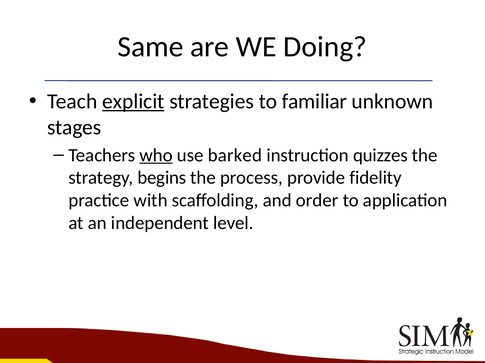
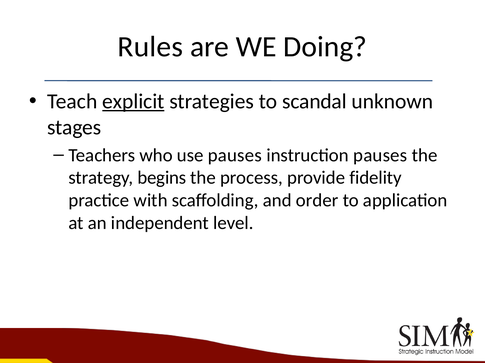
Same: Same -> Rules (150, 47)
familiar: familiar -> scandal (314, 102)
who underline: present -> none (156, 155)
use barked: barked -> pauses (235, 155)
instruction quizzes: quizzes -> pauses (380, 155)
